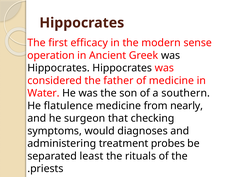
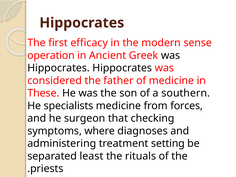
Water: Water -> These (43, 93)
flatulence: flatulence -> specialists (69, 106)
nearly: nearly -> forces (187, 106)
would: would -> where (100, 131)
probes: probes -> setting (168, 144)
